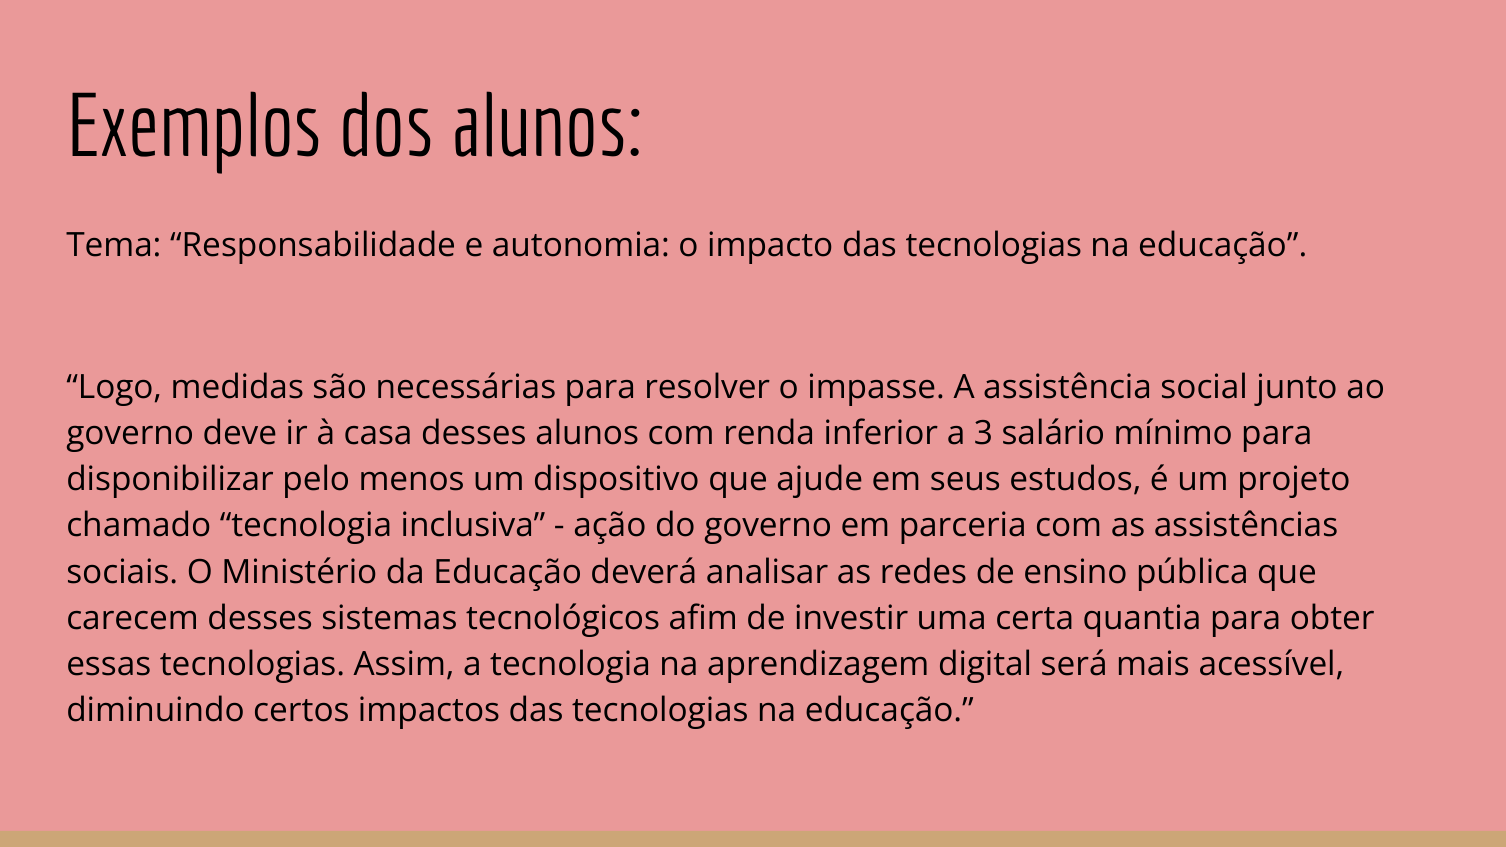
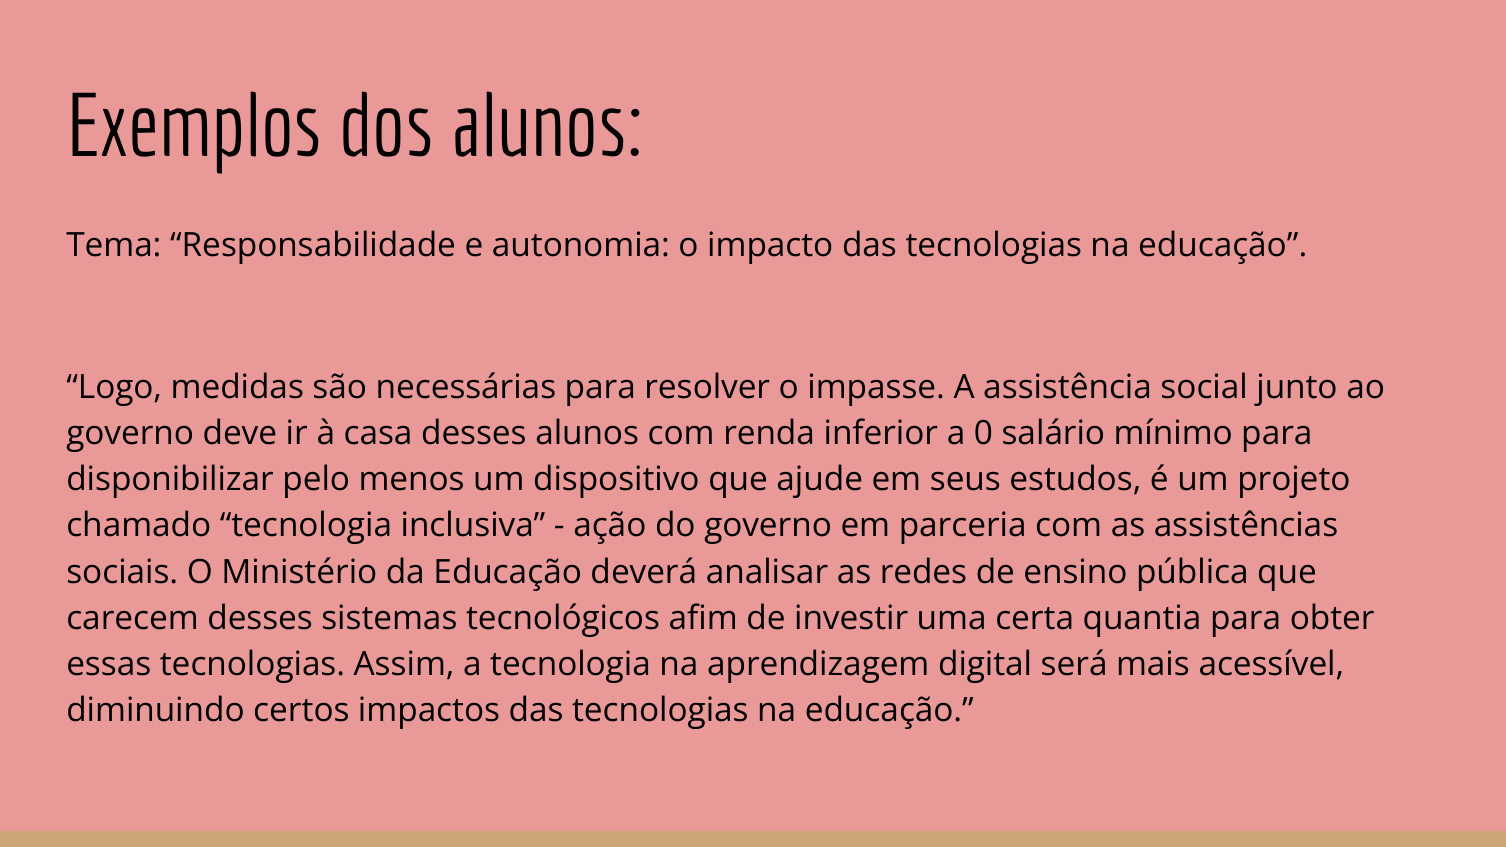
3: 3 -> 0 (983, 434)
